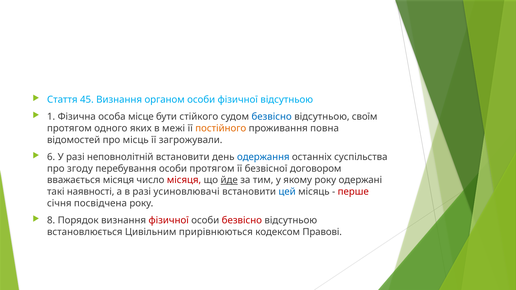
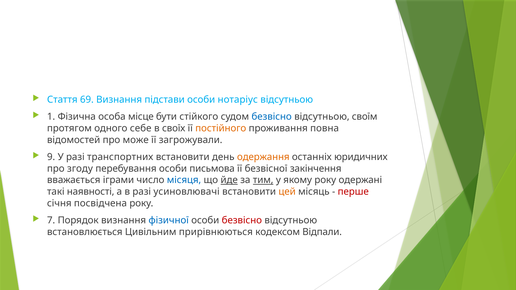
45: 45 -> 69 (87, 100)
органом: органом -> підстави (165, 100)
особи фізичної: фізичної -> нотаріус (238, 100)
яких: яких -> себе (141, 128)
межі: межі -> своїх (174, 128)
місць: місць -> може (136, 140)
6: 6 -> 9 (51, 157)
неповнолітній: неповнолітній -> транспортних (120, 157)
одержання colour: blue -> orange (263, 157)
суспільства: суспільства -> юридичних (361, 157)
особи протягом: протягом -> письмова (212, 169)
договором: договором -> закінчення (316, 169)
вважається місяця: місяця -> іграми (118, 180)
місяця colour: red -> blue (184, 180)
тим underline: none -> present (263, 180)
цей colour: blue -> orange (287, 192)
8: 8 -> 7 (51, 220)
фізичної colour: red -> blue (169, 220)
Правові: Правові -> Відпали (322, 232)
